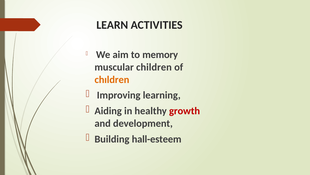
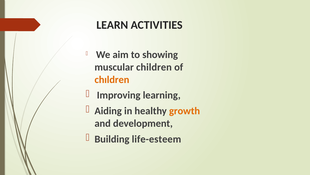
memory: memory -> showing (160, 55)
growth colour: red -> orange (185, 111)
hall-esteem: hall-esteem -> life-esteem (156, 139)
